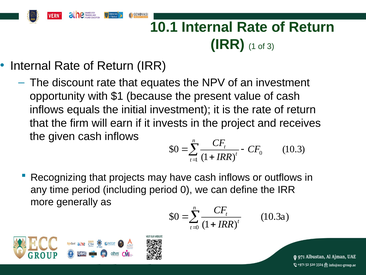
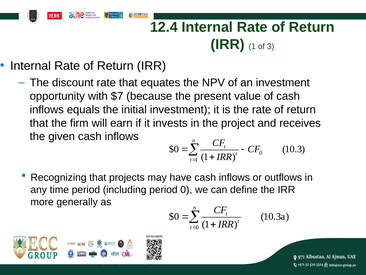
10.1: 10.1 -> 12.4 (164, 27)
$1: $1 -> $7 (117, 96)
